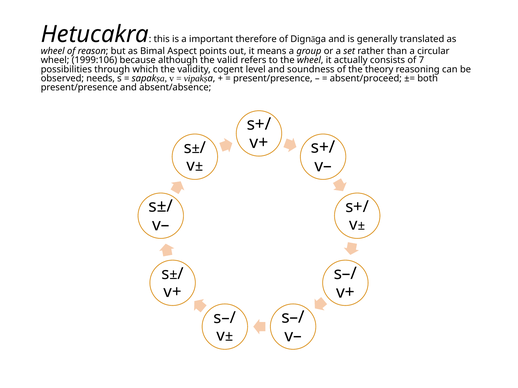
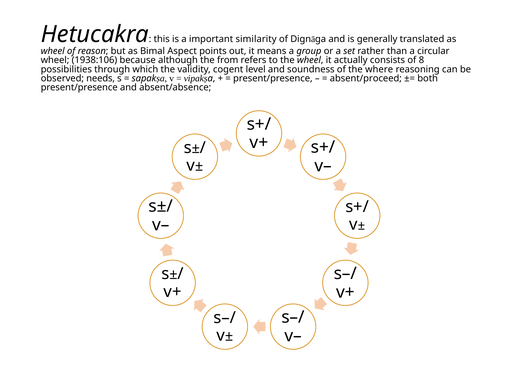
therefore: therefore -> similarity (256, 39)
1999:106: 1999:106 -> 1938:106 (94, 60)
valid: valid -> from (228, 60)
7: 7 -> 8 (421, 60)
theory: theory -> where (379, 69)
